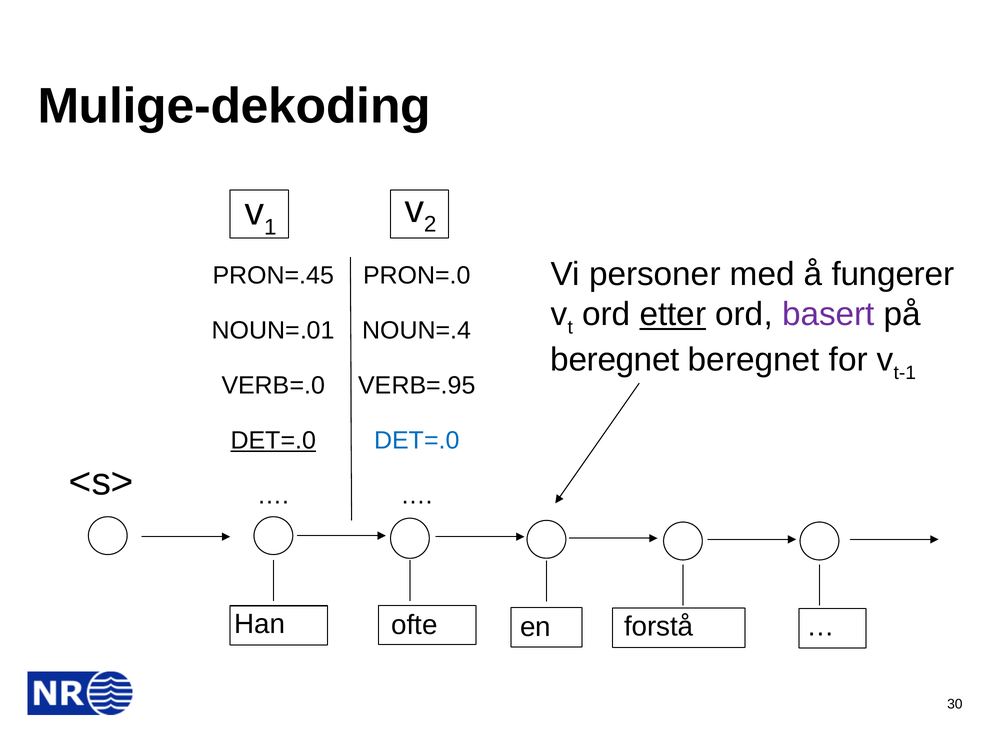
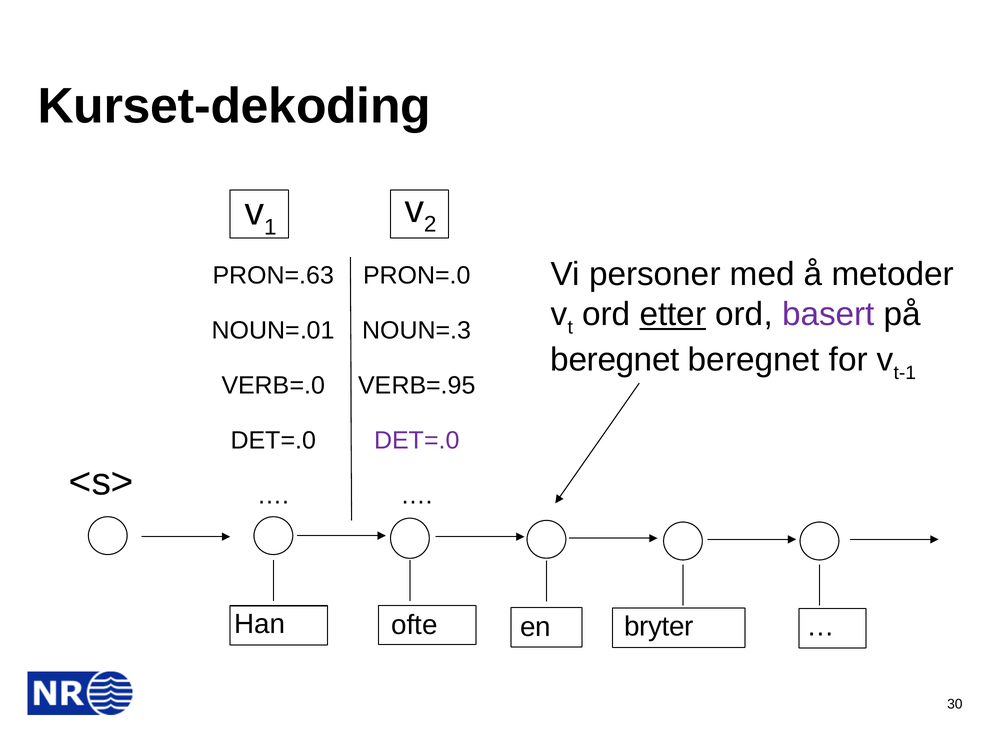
Mulige-dekoding: Mulige-dekoding -> Kurset-dekoding (234, 106)
fungerer: fungerer -> metoder (893, 274)
PRON=.45: PRON=.45 -> PRON=.63 (273, 275)
NOUN=.4: NOUN=.4 -> NOUN=.3 (417, 330)
DET=.0 underline: present -> none (273, 440)
DET=.0 colour: blue -> purple (417, 440)
forstå: forstå -> bryter (659, 626)
